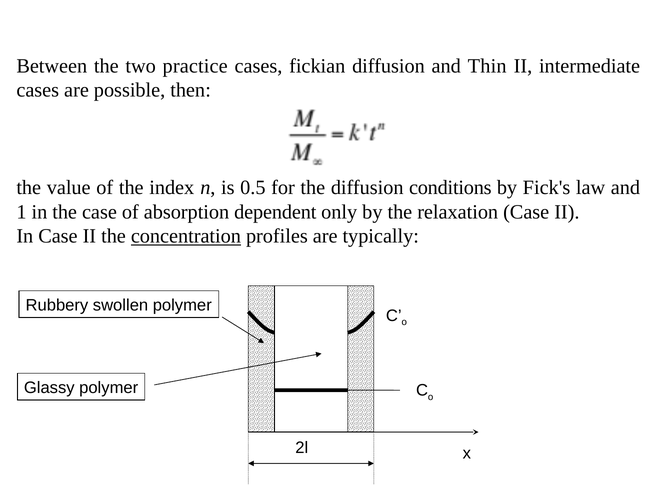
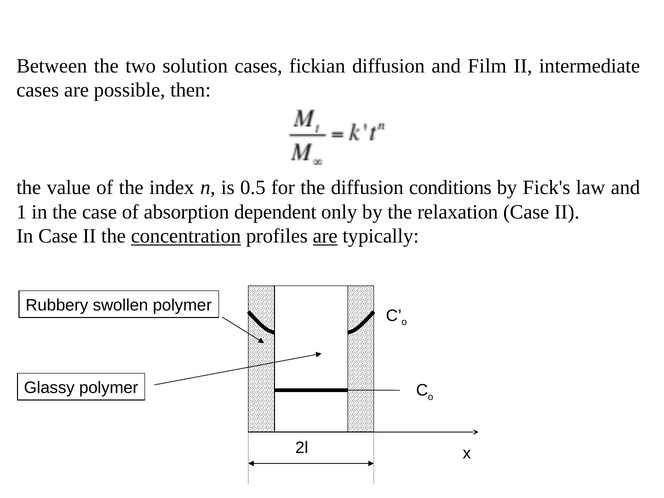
practice: practice -> solution (195, 66)
Thin: Thin -> Film (487, 66)
are underline: none -> present (325, 236)
